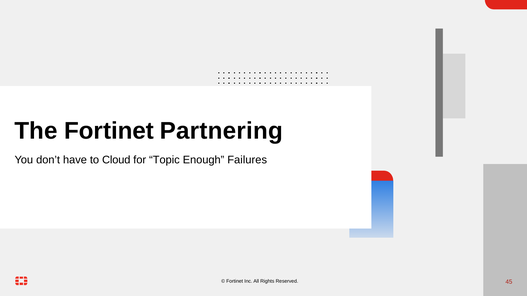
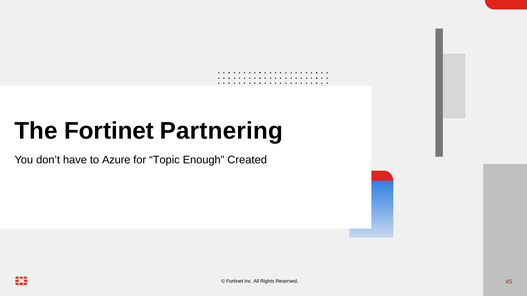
Cloud: Cloud -> Azure (116, 160)
Failures: Failures -> Created (247, 160)
